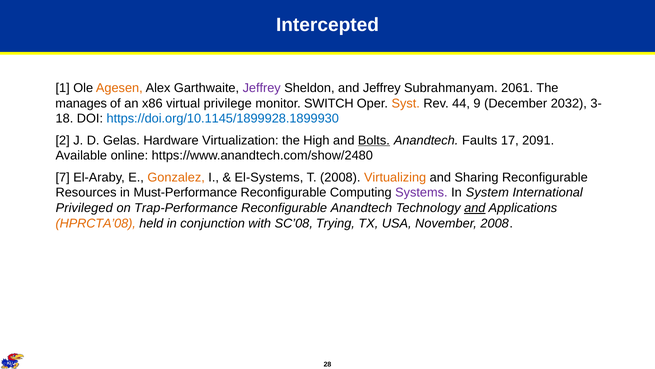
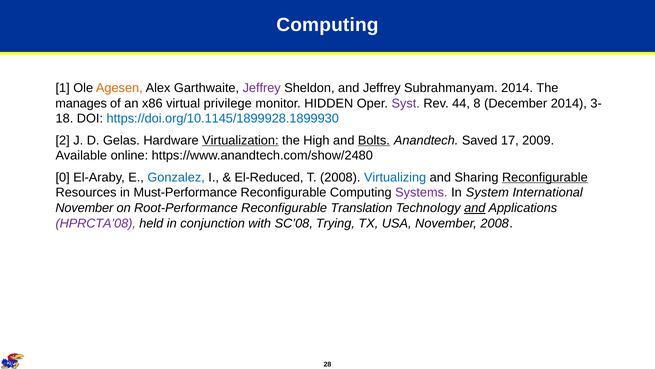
Intercepted: Intercepted -> Computing (327, 25)
Subrahmanyam 2061: 2061 -> 2014 (517, 88)
SWITCH: SWITCH -> HIDDEN (329, 103)
Syst colour: orange -> purple (406, 103)
9: 9 -> 8 (477, 103)
December 2032: 2032 -> 2014 (569, 103)
Virtualization underline: none -> present (240, 140)
Faults: Faults -> Saved (480, 140)
2091: 2091 -> 2009 (538, 140)
7: 7 -> 0 (63, 177)
Gonzalez colour: orange -> blue (176, 177)
El-Systems: El-Systems -> El-Reduced (269, 177)
Virtualizing colour: orange -> blue (395, 177)
Reconfigurable underline: none -> present (545, 177)
Privileged: Privileged -> November (84, 208)
Trap-Performance: Trap-Performance -> Root-Performance (186, 208)
Reconfigurable Anandtech: Anandtech -> Translation (361, 208)
HPRCTA’08 colour: orange -> purple (96, 223)
